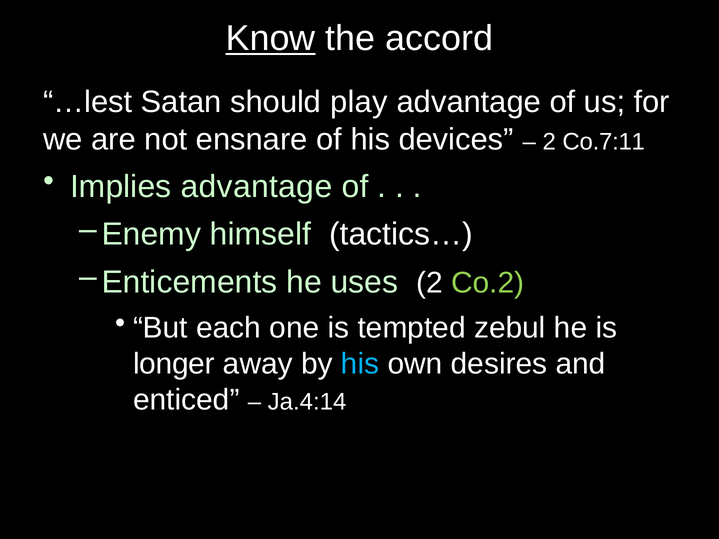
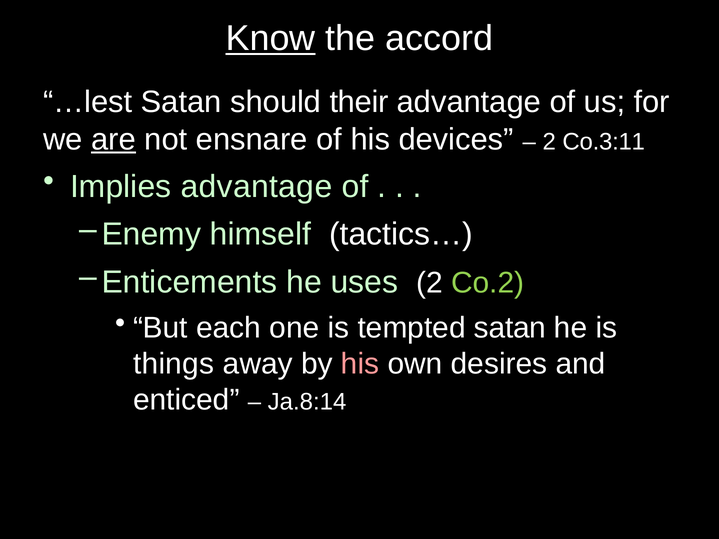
play: play -> their (359, 102)
are underline: none -> present (114, 139)
Co.7:11: Co.7:11 -> Co.3:11 (604, 142)
tempted zebul: zebul -> satan (510, 328)
longer: longer -> things (174, 364)
his colour: light blue -> pink (360, 364)
Ja.4:14: Ja.4:14 -> Ja.8:14 (307, 402)
